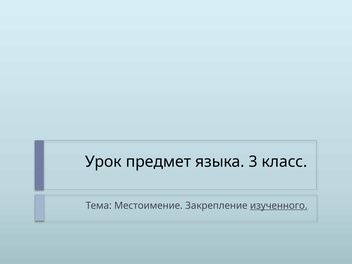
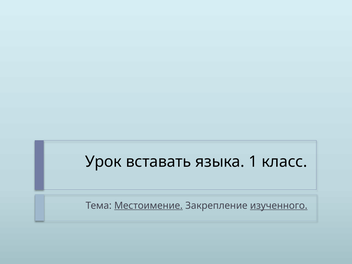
предмет: предмет -> вставать (159, 162)
3: 3 -> 1 (253, 162)
Местоимение underline: none -> present (148, 206)
